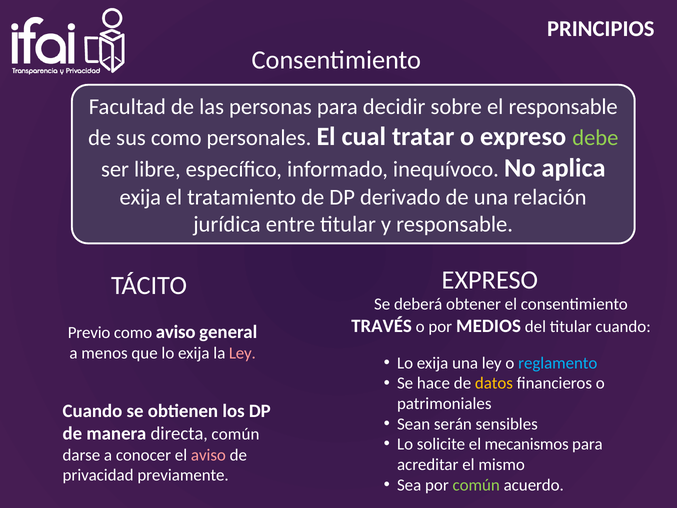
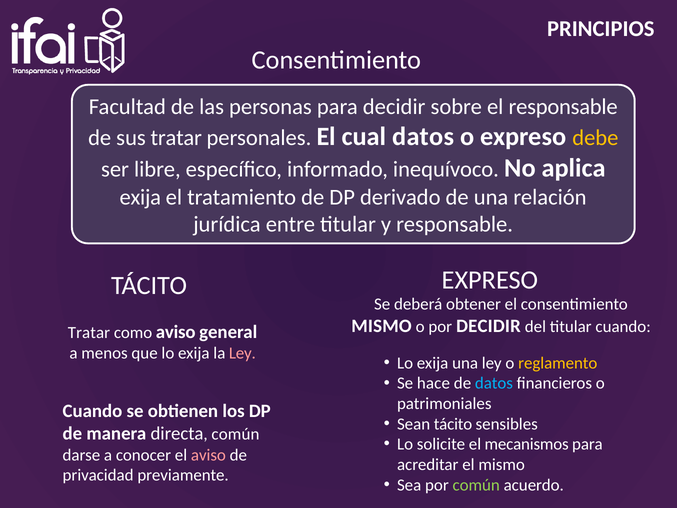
sus como: como -> tratar (176, 138)
cual tratar: tratar -> datos (423, 136)
debe colour: light green -> yellow (595, 138)
TRAVÉS: TRAVÉS -> MISMO (381, 326)
por MEDIOS: MEDIOS -> DECIDIR (488, 326)
Previo: Previo -> Tratar (89, 332)
reglamento colour: light blue -> yellow (558, 363)
datos colour: yellow -> light blue (494, 383)
Sean serán: serán -> tácito (453, 424)
